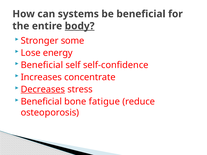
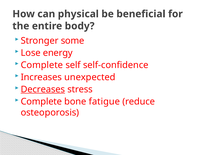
systems: systems -> physical (78, 14)
body underline: present -> none (80, 26)
Beneficial: Beneficial -> Complete (42, 65)
concentrate: concentrate -> unexpected (90, 77)
Beneficial: Beneficial -> Complete (41, 102)
